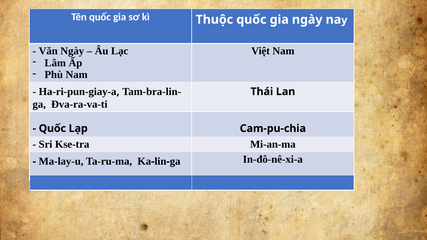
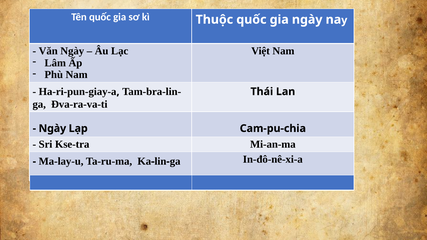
Quốc: Quốc -> Ngày (52, 129)
